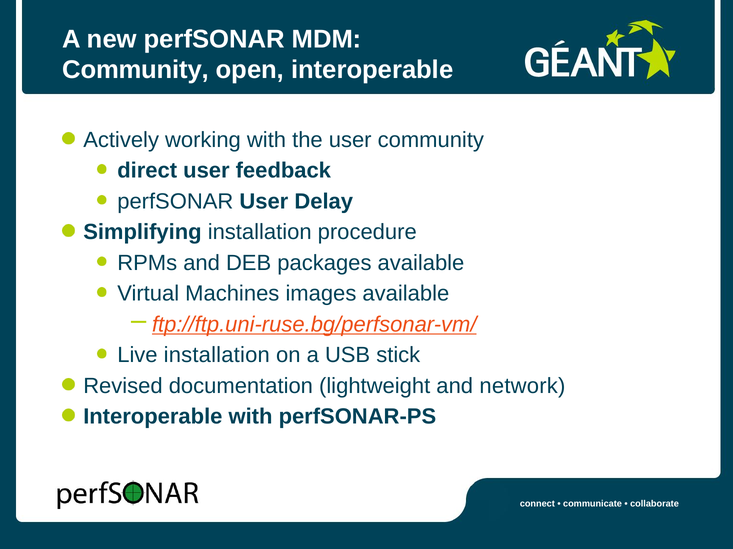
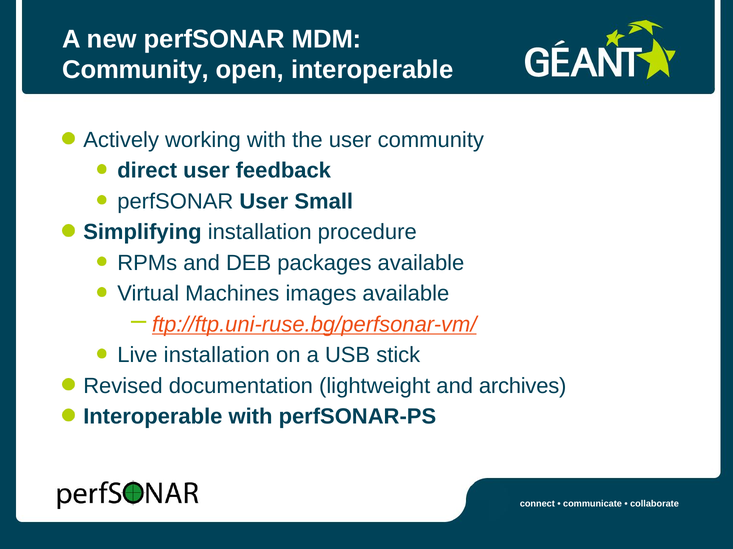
Delay: Delay -> Small (324, 202)
network: network -> archives (523, 386)
